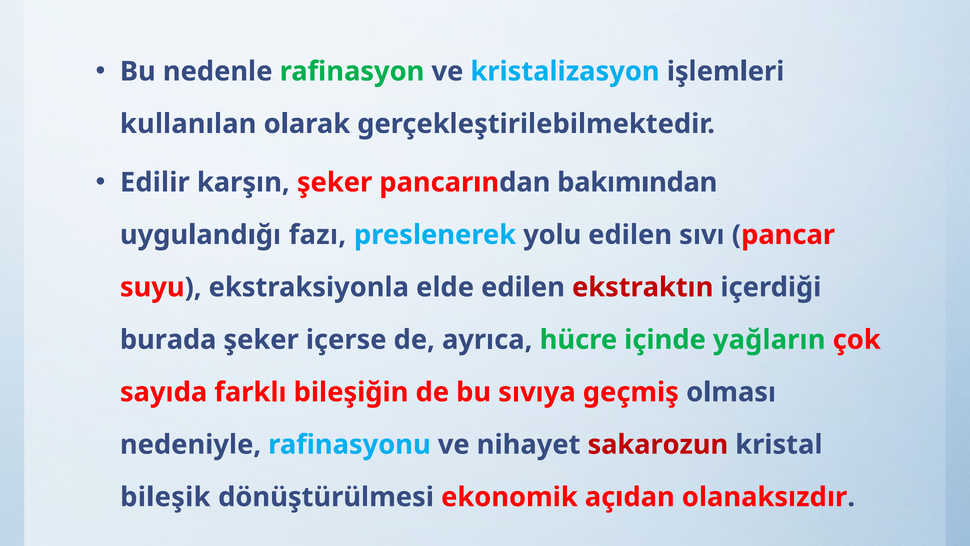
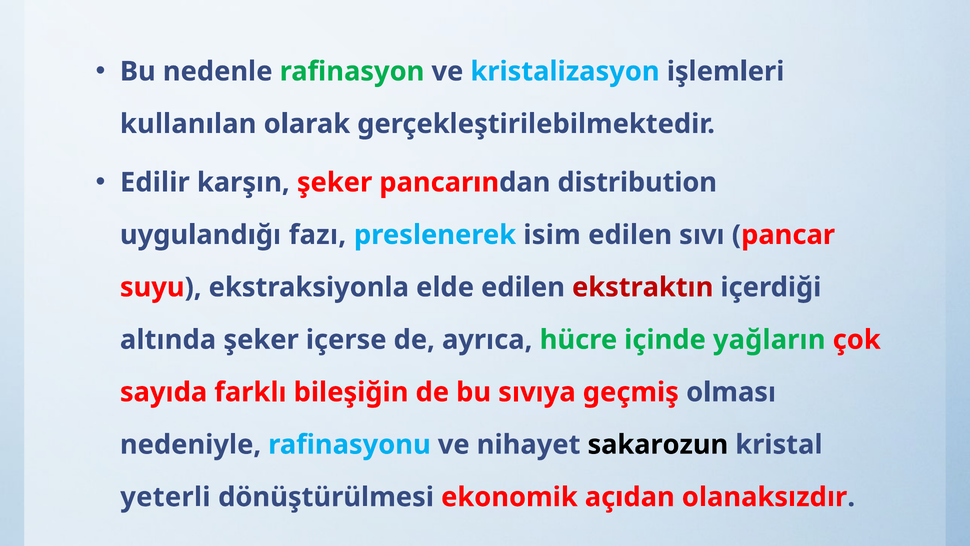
bakımından: bakımından -> distribution (637, 182)
yolu: yolu -> isim (552, 235)
burada: burada -> altında (168, 340)
sakarozun colour: red -> black (658, 445)
bileşik: bileşik -> yeterli (165, 497)
